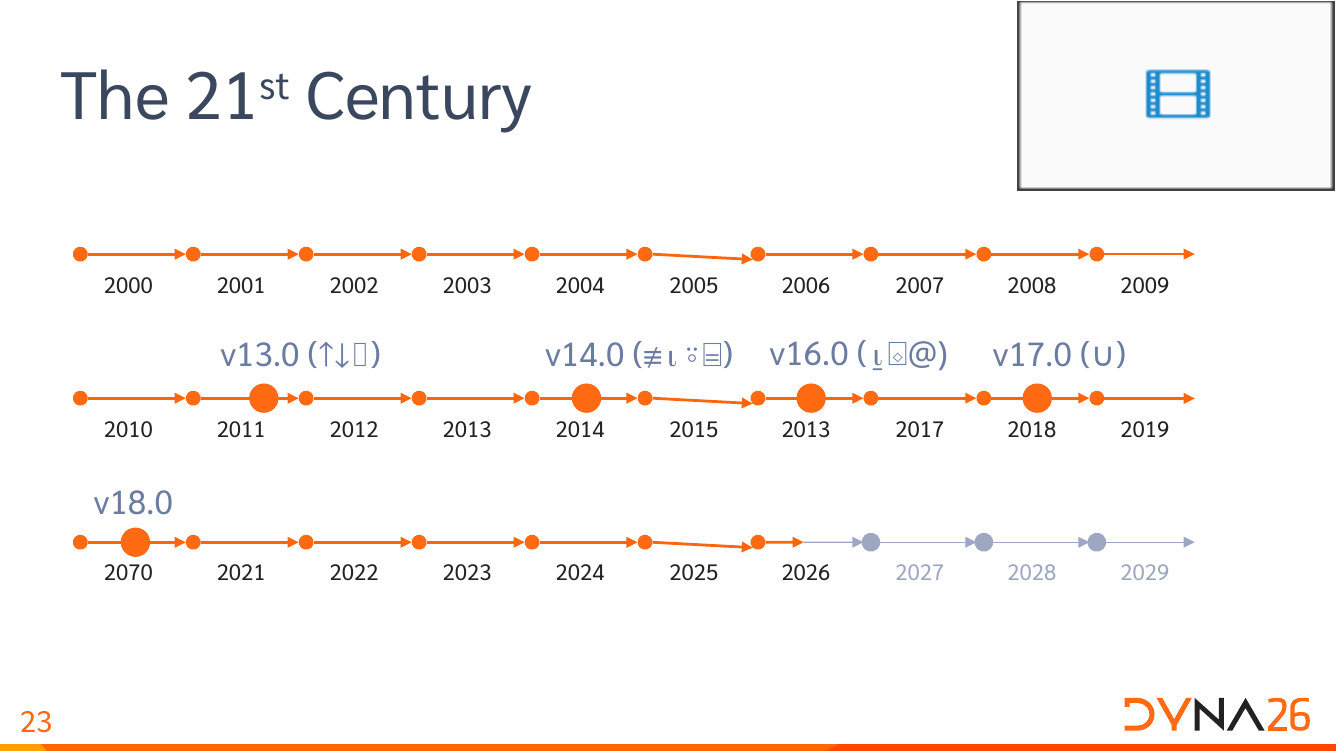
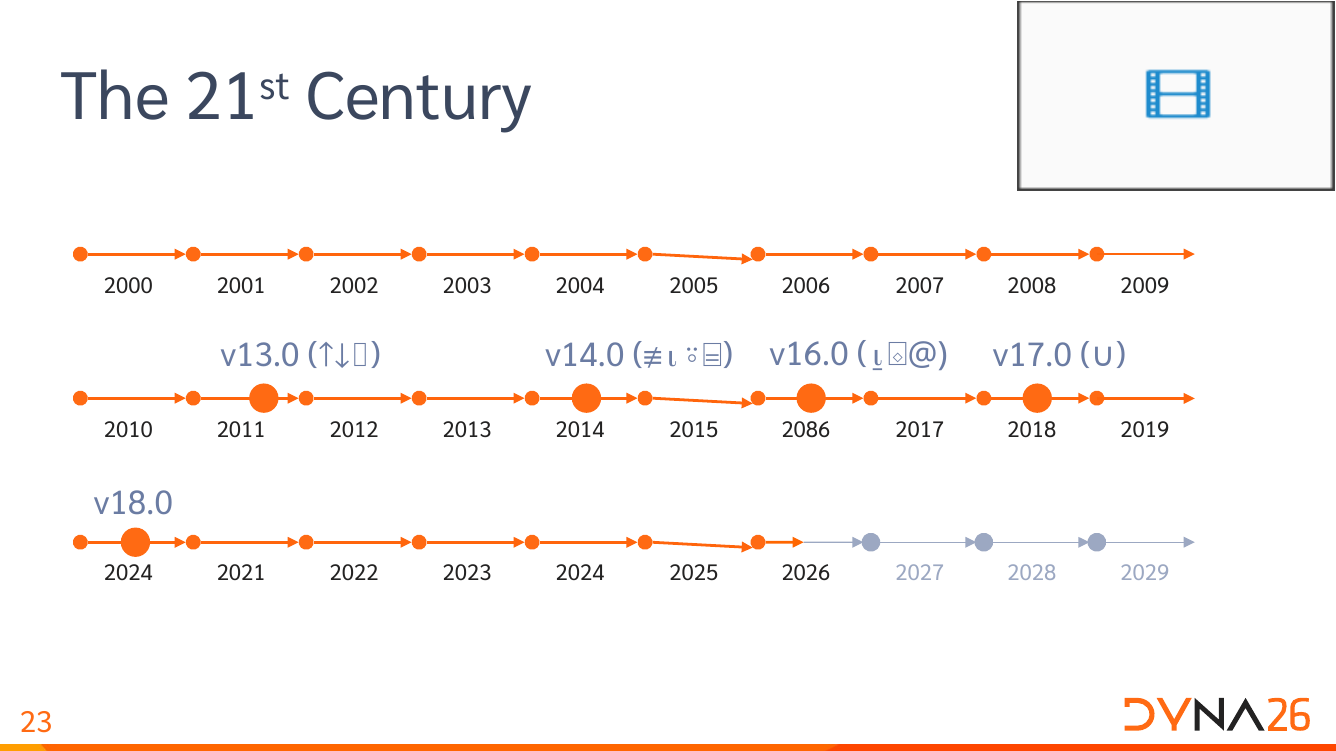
2015 2013: 2013 -> 2086 (806, 431)
2070: 2070 -> 2024 (128, 574)
